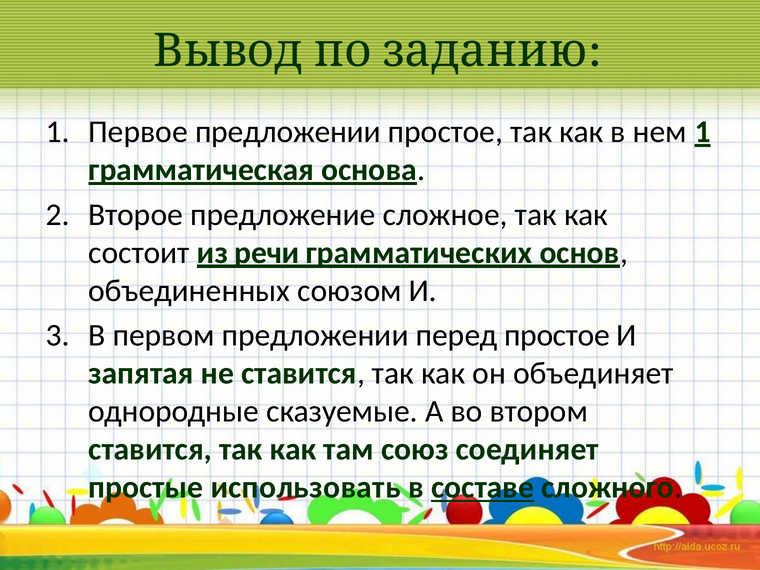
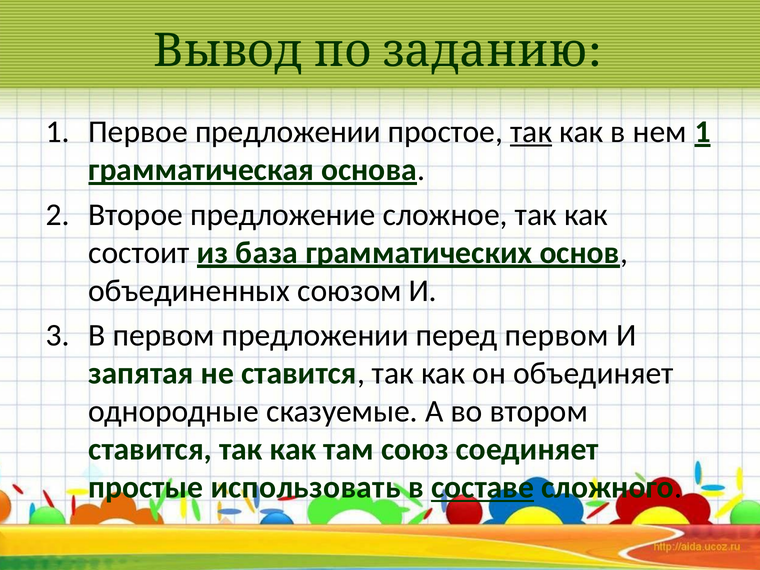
так underline: none -> present (531, 132)
речи: речи -> база (267, 253)
перед простое: простое -> первом (557, 335)
